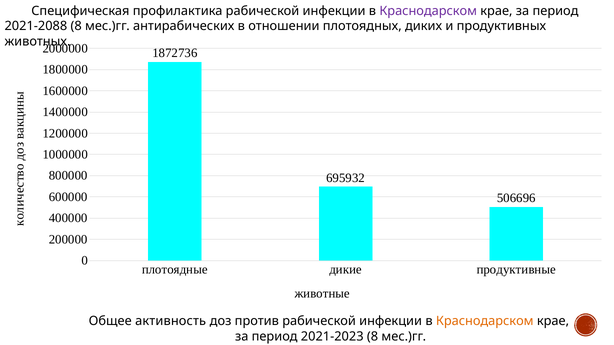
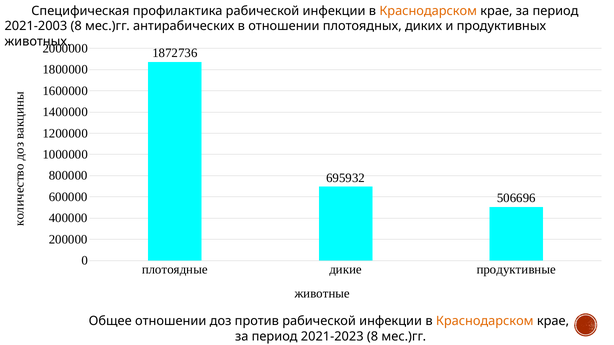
Краснодарском colour: purple -> orange (428, 11)
2021-2088: 2021-2088 -> 2021-2003 (36, 26)
Общее активность: активность -> отношении (171, 322)
